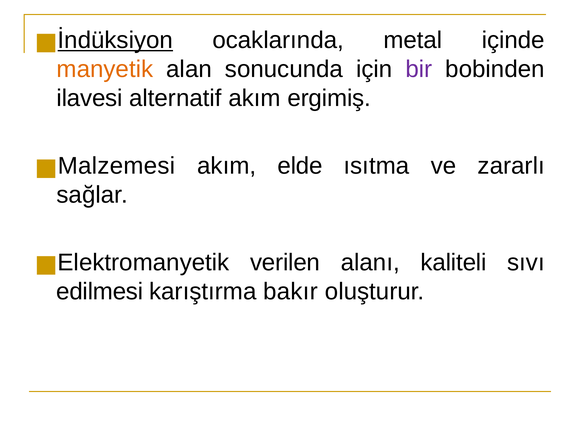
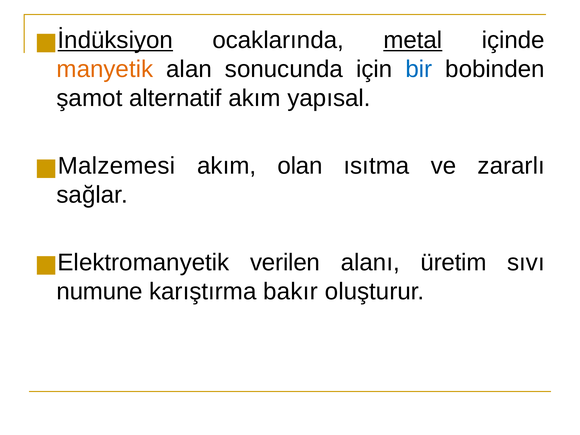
metal underline: none -> present (413, 40)
bir colour: purple -> blue (419, 69)
ilavesi: ilavesi -> şamot (89, 98)
ergimiş: ergimiş -> yapısal (329, 98)
elde: elde -> olan (300, 166)
kaliteli: kaliteli -> üretim (454, 263)
edilmesi: edilmesi -> numune (100, 292)
